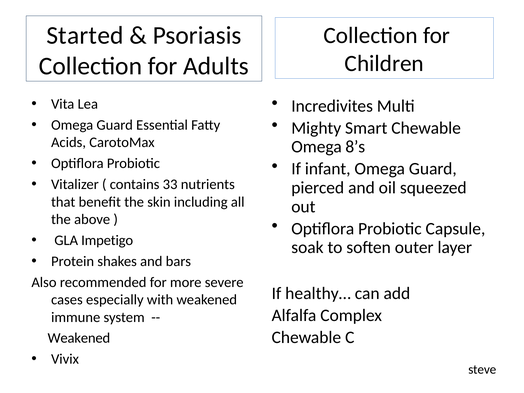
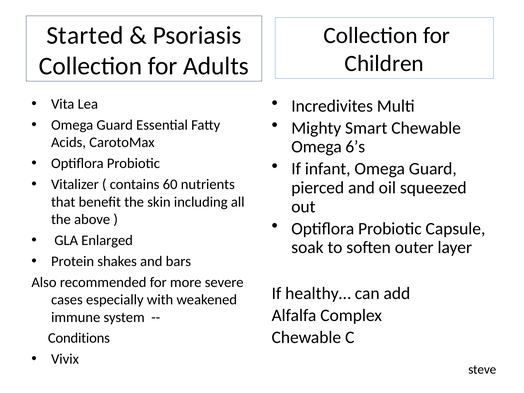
8’s: 8’s -> 6’s (355, 147)
33: 33 -> 60 (170, 184)
Impetigo: Impetigo -> Enlarged (107, 240)
Weakened: Weakened -> Conditions (79, 338)
